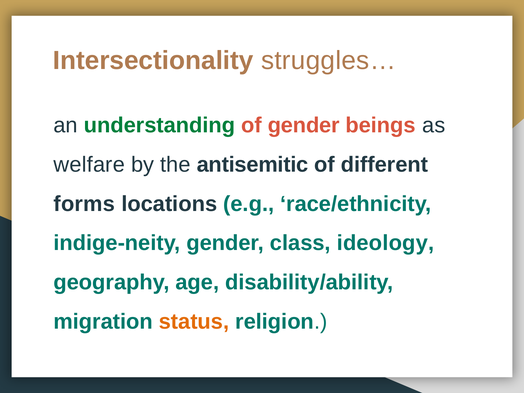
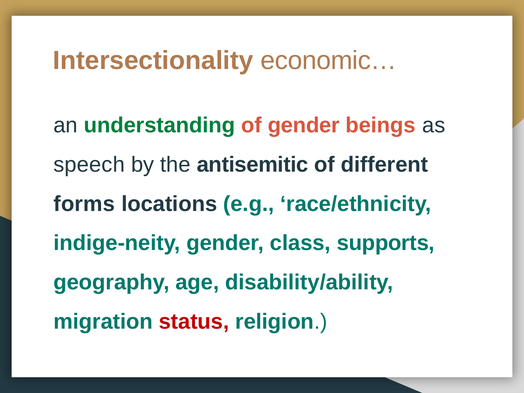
struggles…: struggles… -> economic… (329, 61)
welfare: welfare -> speech (89, 165)
ideology: ideology -> supports (386, 243)
status colour: orange -> red (194, 322)
